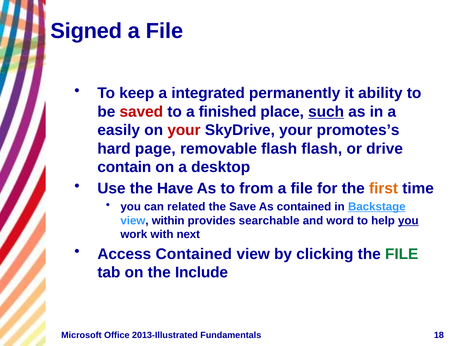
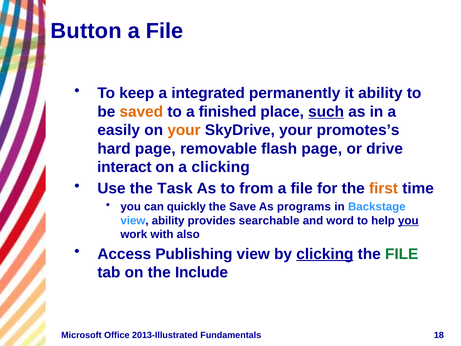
Signed: Signed -> Button (86, 31)
saved colour: red -> orange (141, 112)
your colour: red -> orange (184, 130)
flash flash: flash -> page (322, 148)
contain: contain -> interact (124, 167)
a desktop: desktop -> clicking (221, 167)
Have: Have -> Task (175, 188)
related: related -> quickly (186, 207)
As contained: contained -> programs (304, 207)
Backstage underline: present -> none (377, 207)
view within: within -> ability (168, 220)
next: next -> also (188, 234)
Access Contained: Contained -> Publishing (194, 254)
clicking underline: none -> present (325, 254)
